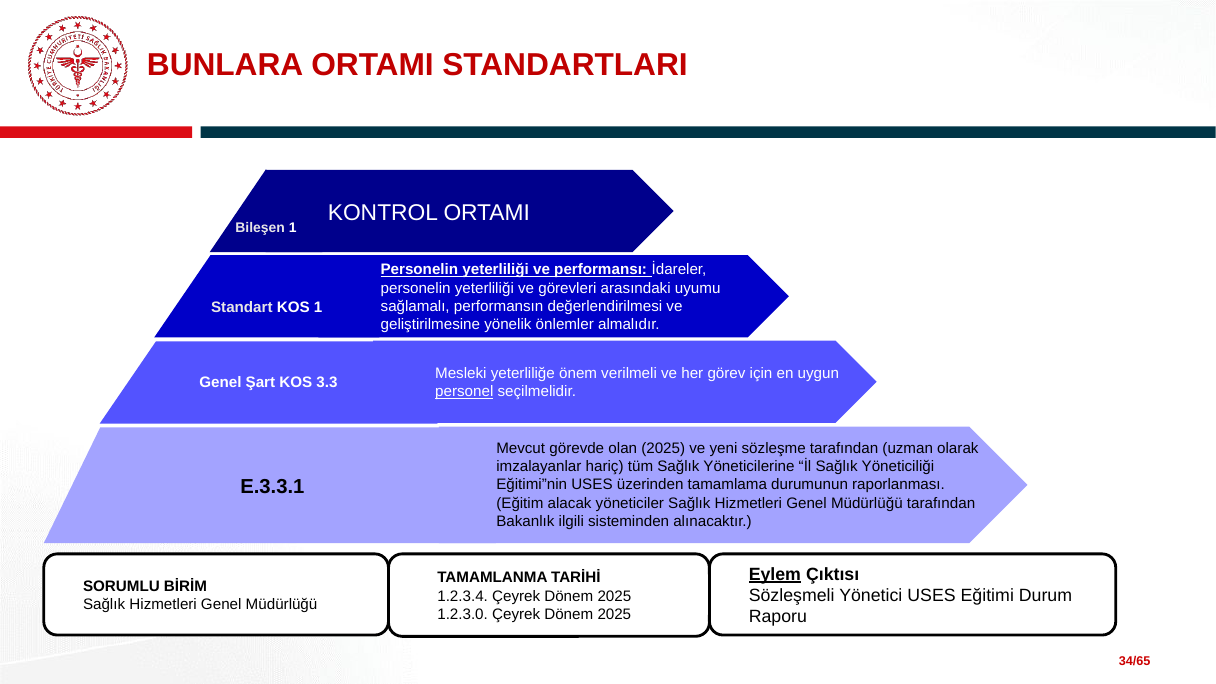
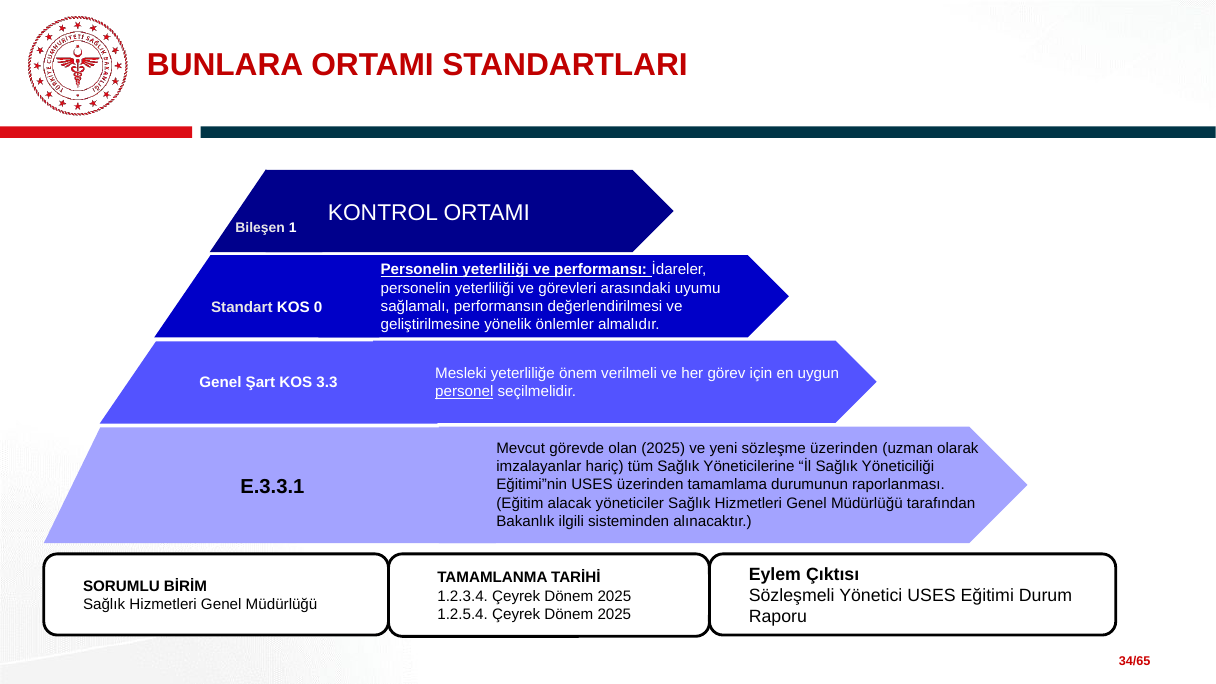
KOS 1: 1 -> 0 (318, 308)
sözleşme tarafından: tarafından -> üzerinden (844, 448)
Eylem underline: present -> none (775, 574)
1.2.3.0: 1.2.3.0 -> 1.2.5.4 (463, 614)
